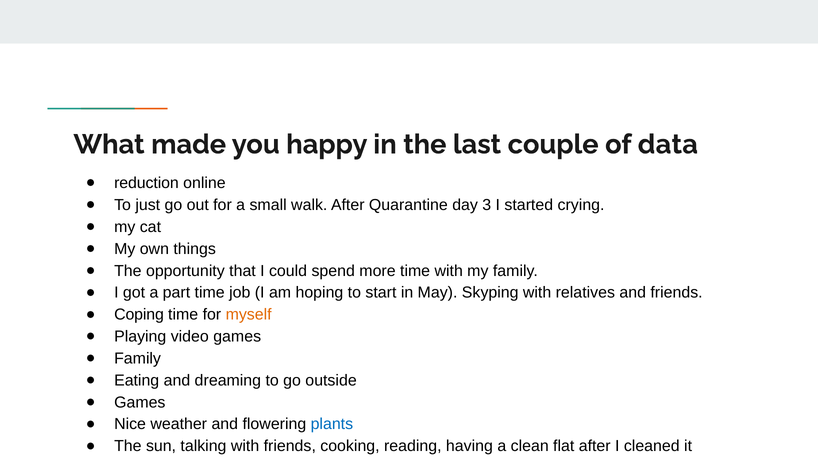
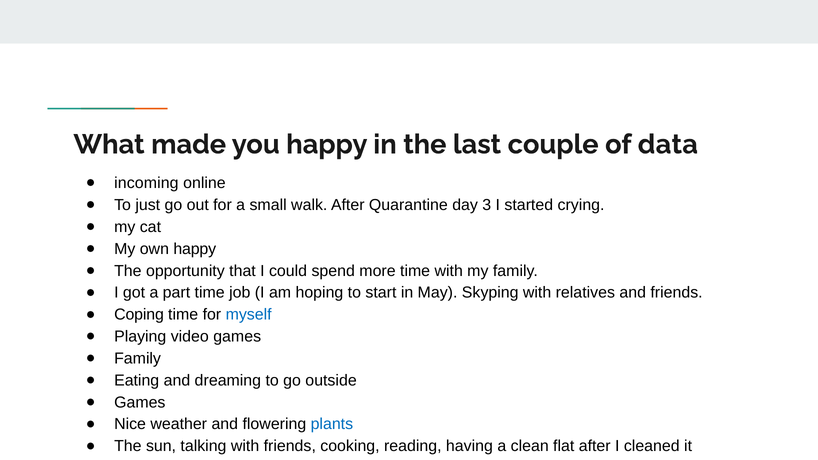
reduction: reduction -> incoming (146, 183)
own things: things -> happy (195, 249)
myself colour: orange -> blue (249, 315)
